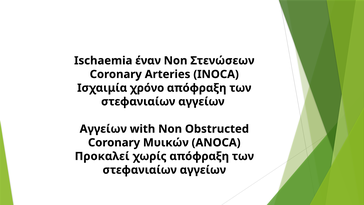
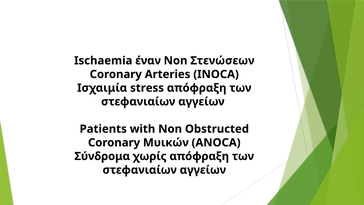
χρόνο: χρόνο -> stress (147, 88)
Αγγείων: Αγγείων -> Patients (103, 129)
Προκαλεί: Προκαλεί -> Σύνδρομα (102, 156)
